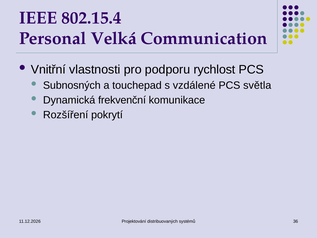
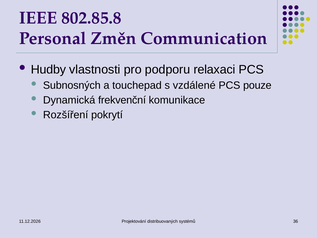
802.15.4: 802.15.4 -> 802.85.8 (91, 18)
Velká: Velká -> Změn (114, 38)
Vnitřní: Vnitřní -> Hudby (48, 69)
rychlost: rychlost -> relaxaci (214, 69)
světla: světla -> pouze (257, 85)
